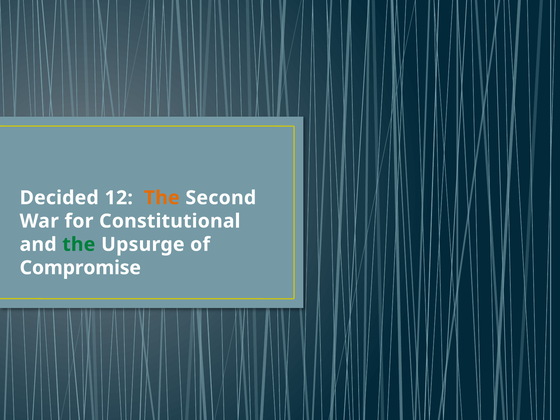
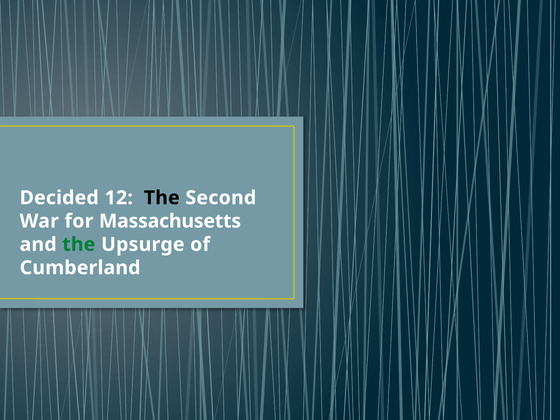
The colour: orange -> black (162, 198)
Constitutional: Constitutional -> Massachusetts (170, 221)
Compromise: Compromise -> Cumberland (80, 268)
